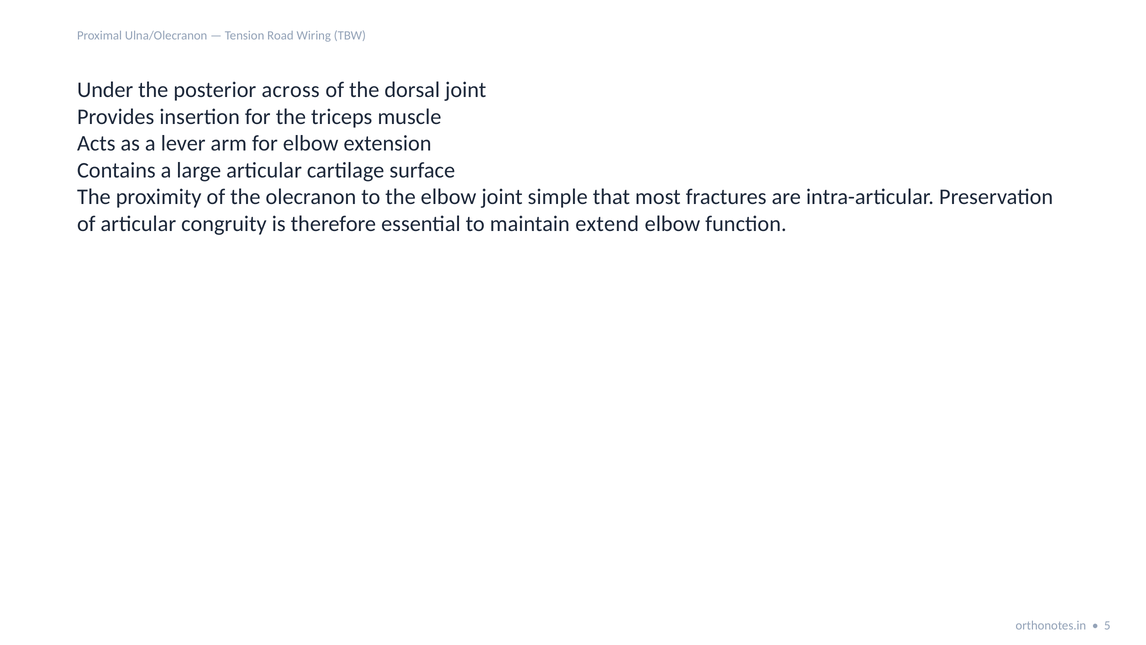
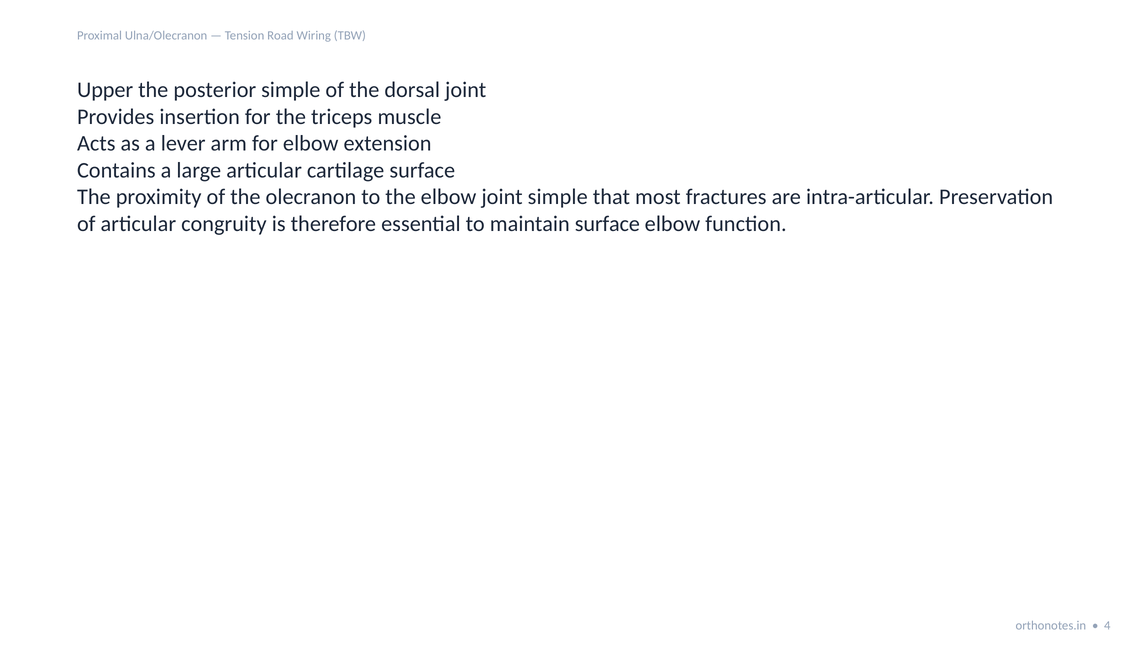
Under: Under -> Upper (105, 90)
posterior across: across -> simple (291, 90)
maintain extend: extend -> surface (607, 224)
5: 5 -> 4 (1107, 625)
